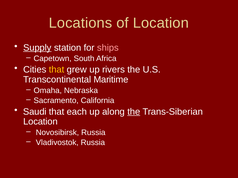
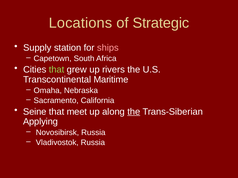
of Location: Location -> Strategic (161, 23)
Supply underline: present -> none (37, 48)
that colour: yellow -> light green (57, 70)
Saudi: Saudi -> Seine (35, 112)
each: each -> meet (77, 112)
Location: Location -> Applying (40, 122)
